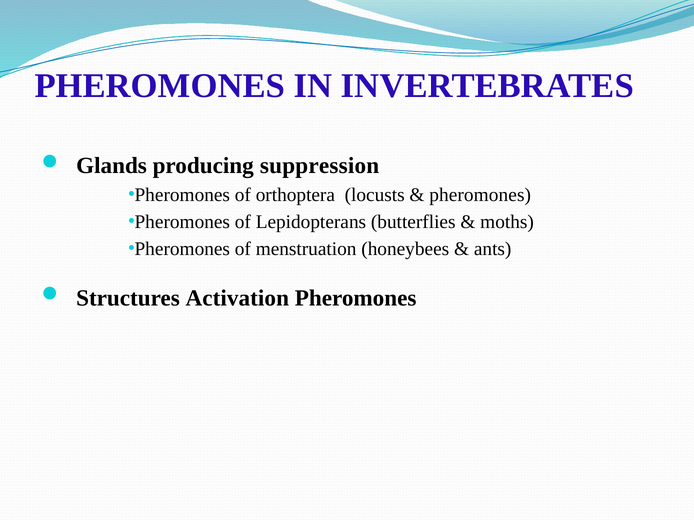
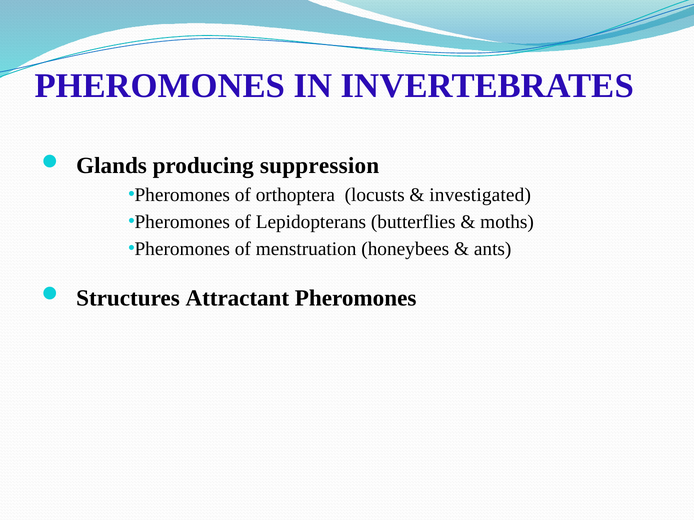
pheromones: pheromones -> investigated (480, 195)
Activation: Activation -> Attractant (237, 298)
